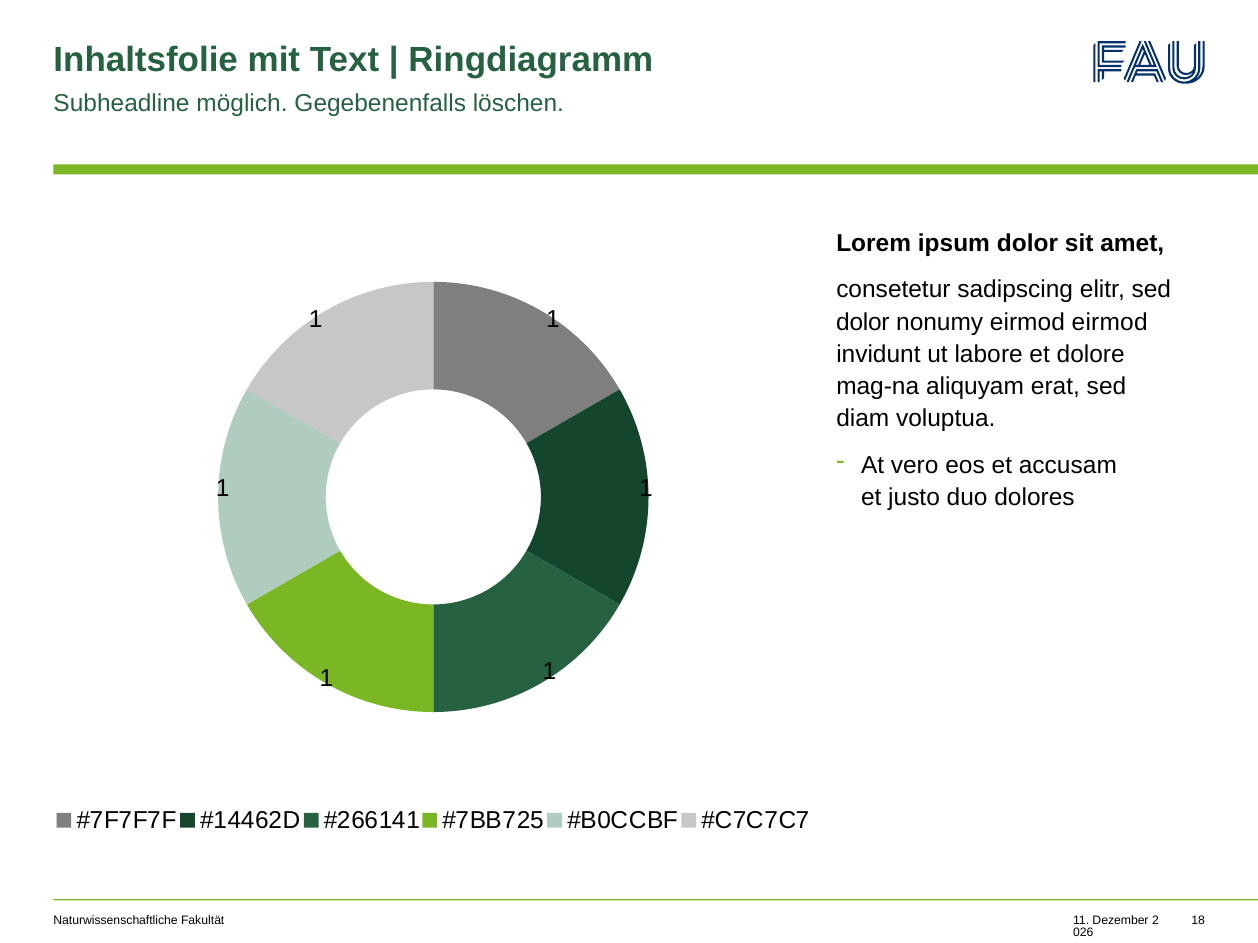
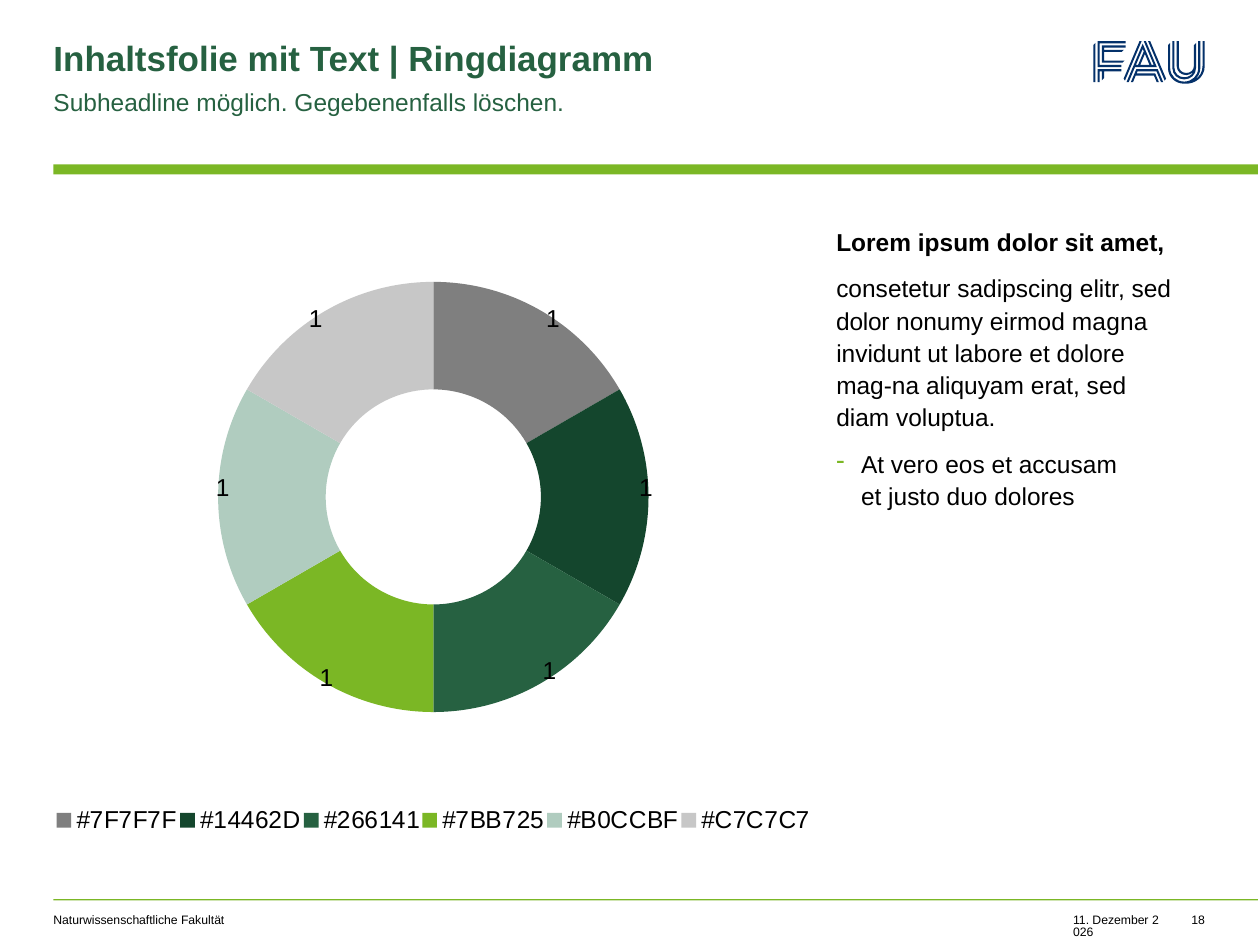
eirmod eirmod: eirmod -> magna (1110, 322)
